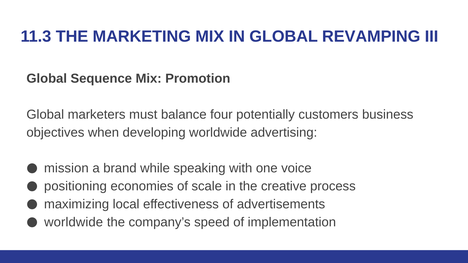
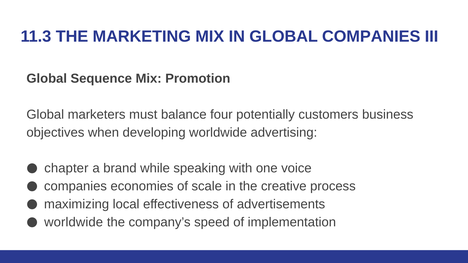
GLOBAL REVAMPING: REVAMPING -> COMPANIES (371, 37)
mission: mission -> chapter (66, 169)
positioning: positioning -> companies (75, 186)
